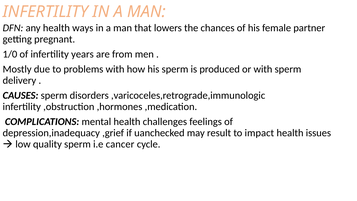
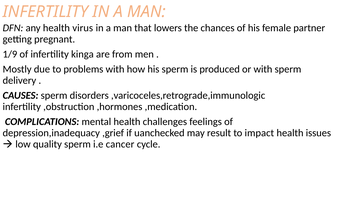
ways: ways -> virus (83, 28)
1/0: 1/0 -> 1/9 (10, 54)
years: years -> kinga (82, 54)
